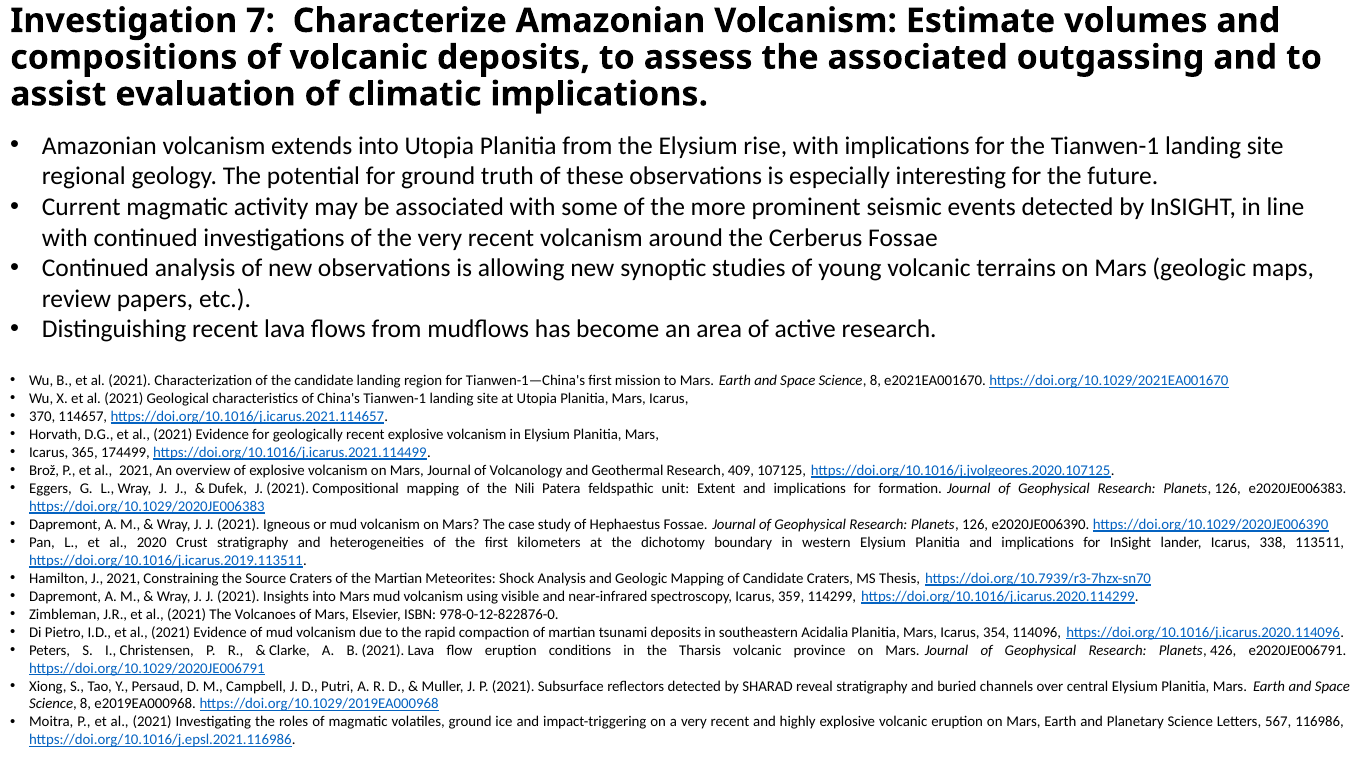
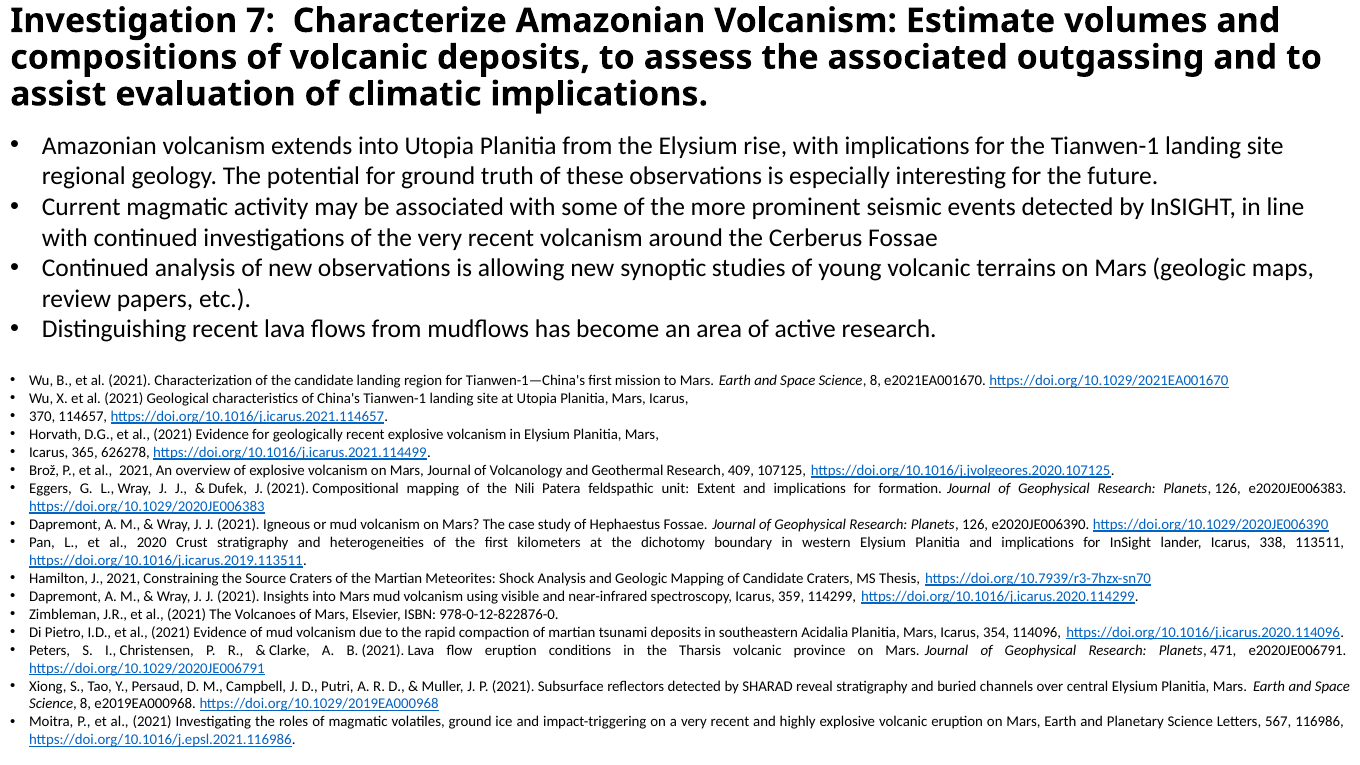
174499: 174499 -> 626278 (125, 453)
426: 426 -> 471 (1223, 650)
